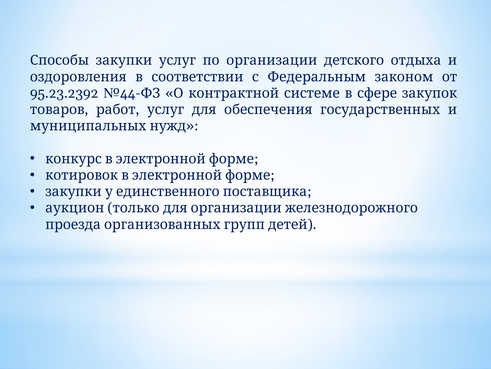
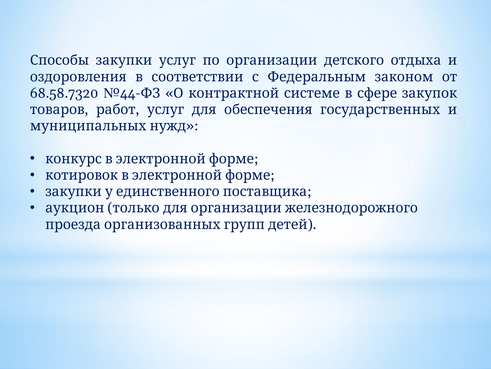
95.23.2392: 95.23.2392 -> 68.58.7320 (64, 93)
